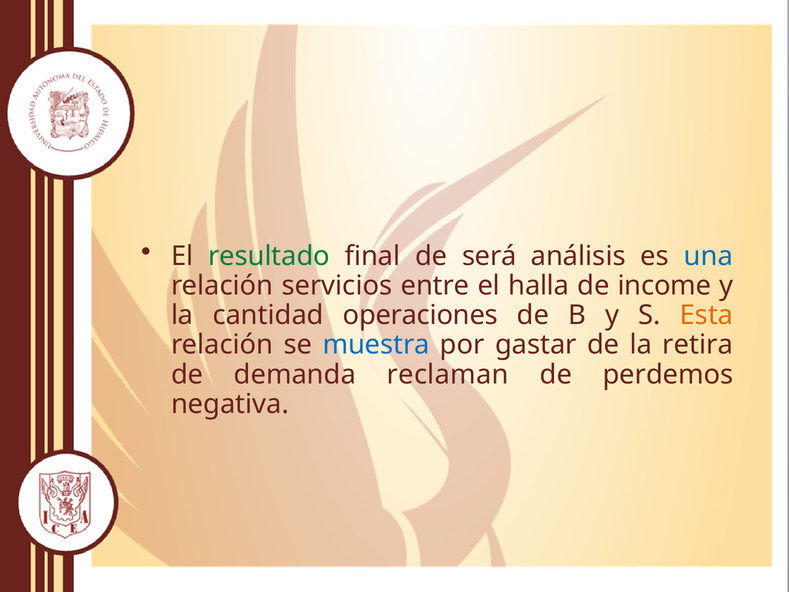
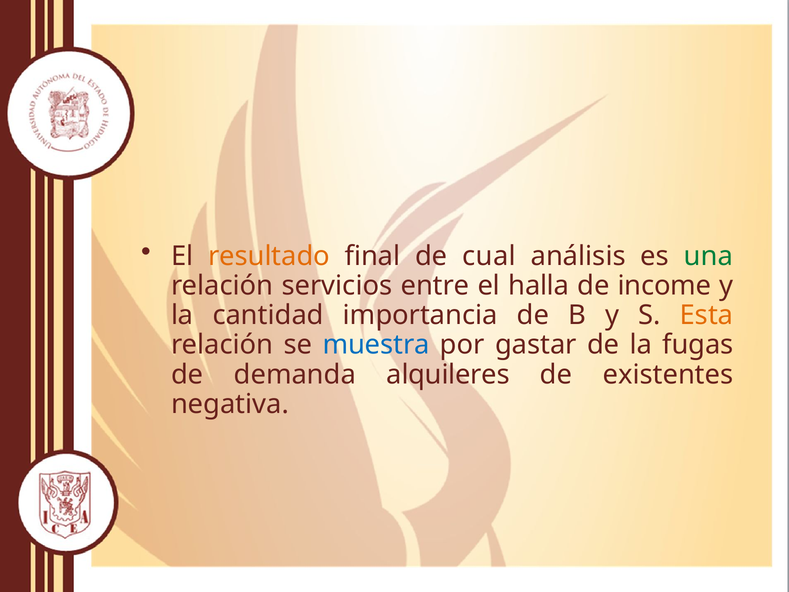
resultado colour: green -> orange (269, 256)
será: será -> cual (489, 256)
una colour: blue -> green (708, 256)
operaciones: operaciones -> importancia (420, 315)
retira: retira -> fugas (698, 345)
reclaman: reclaman -> alquileres (448, 374)
perdemos: perdemos -> existentes (668, 374)
